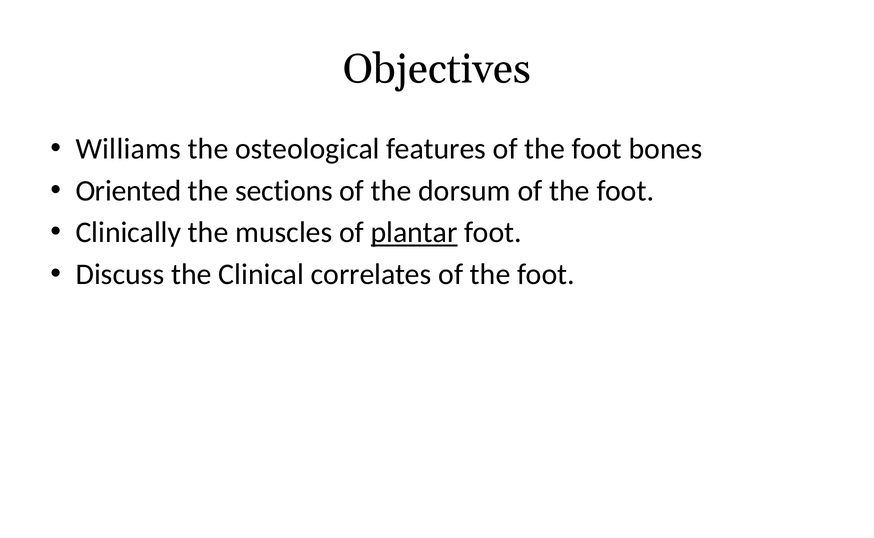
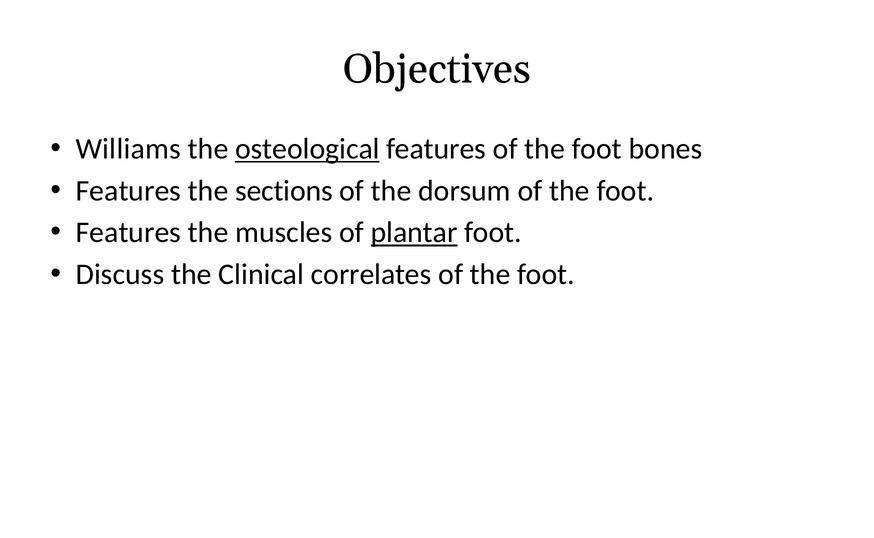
osteological underline: none -> present (307, 149)
Oriented: Oriented -> Features (128, 191)
Clinically: Clinically -> Features (128, 233)
